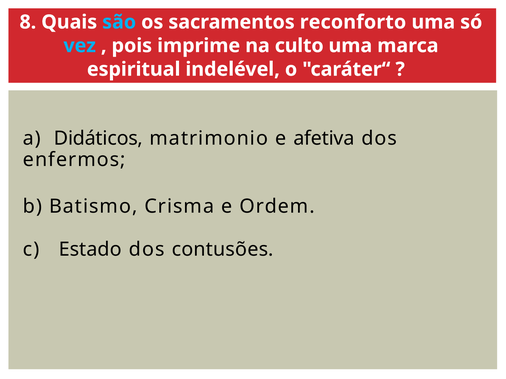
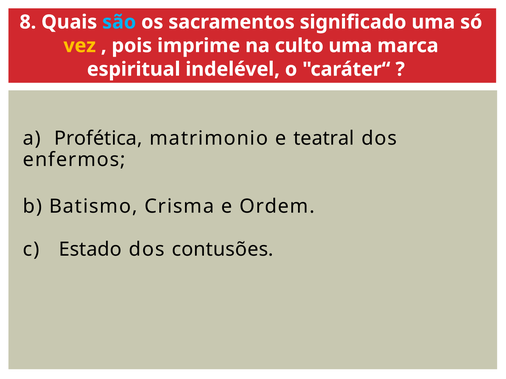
reconforto: reconforto -> significado (353, 22)
vez colour: light blue -> yellow (80, 46)
Didáticos: Didáticos -> Profética (98, 139)
afetiva: afetiva -> teatral (324, 139)
